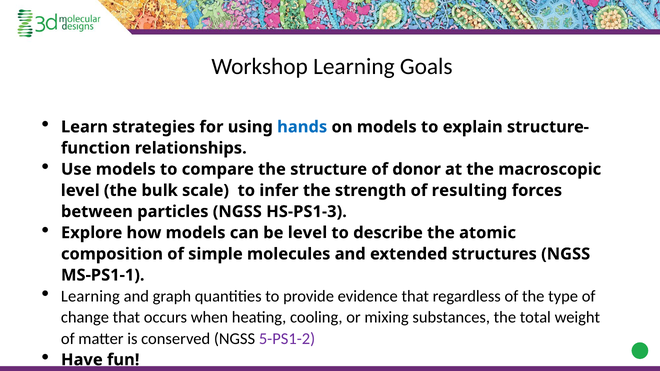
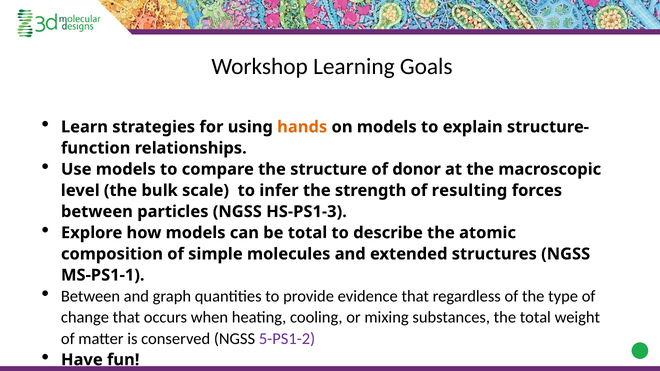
hands colour: blue -> orange (302, 127)
be level: level -> total (307, 233)
Learning: Learning -> Between (91, 296)
